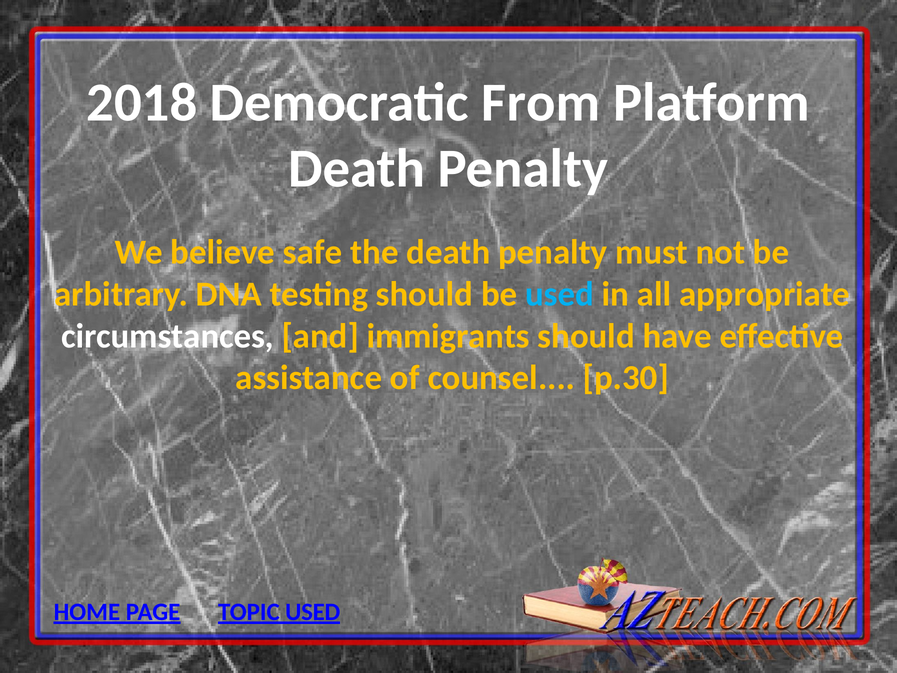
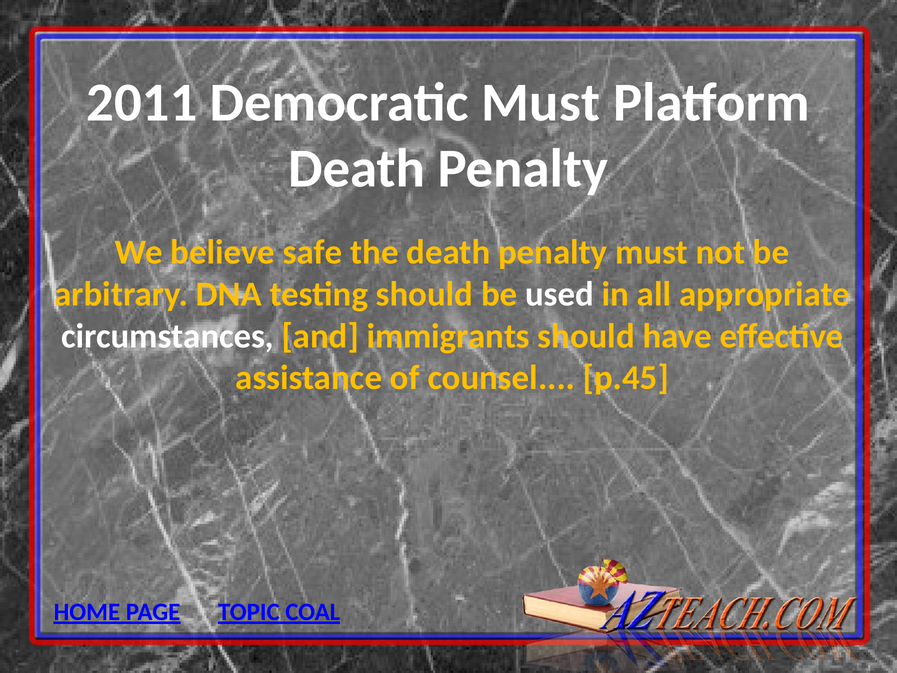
2018: 2018 -> 2011 (142, 103)
Democratic From: From -> Must (541, 103)
used colour: light blue -> white (560, 294)
p.30: p.30 -> p.45 (626, 378)
TOPIC USED: USED -> COAL (313, 612)
